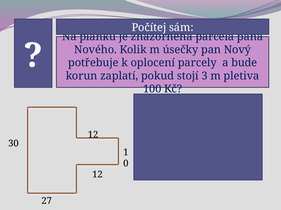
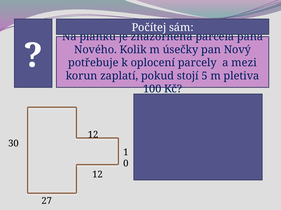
bude: bude -> mezi (244, 63)
3: 3 -> 5 (205, 76)
